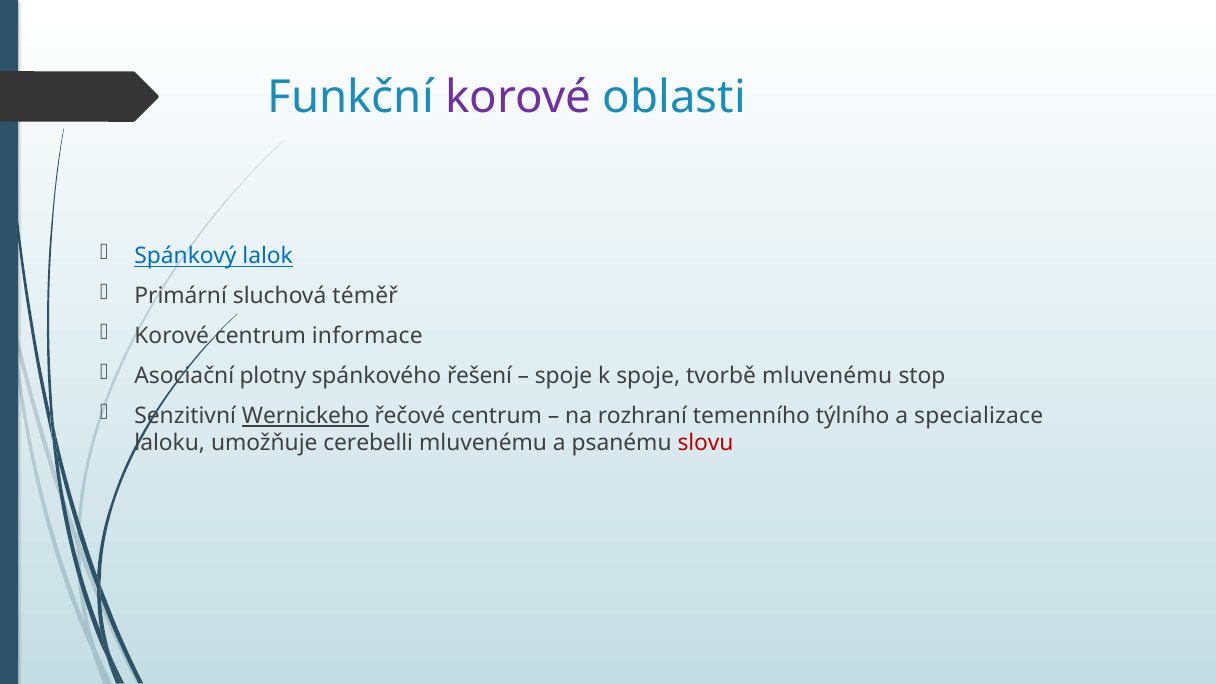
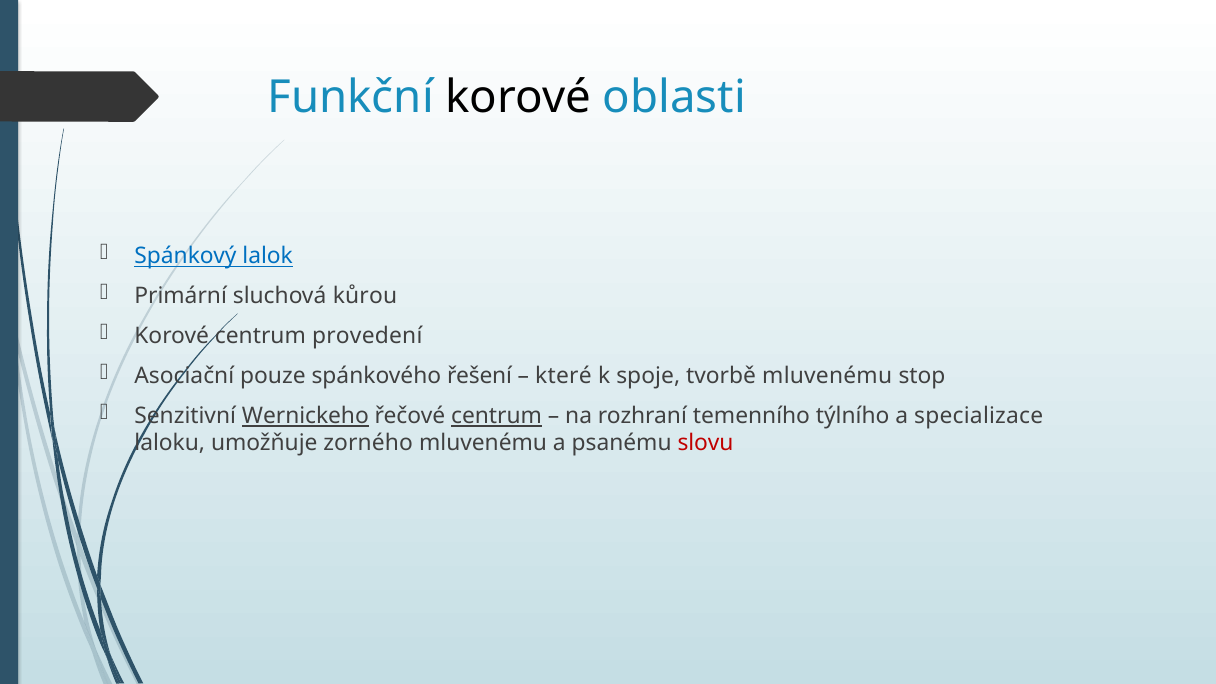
korové colour: purple -> black (519, 97)
téměř: téměř -> kůrou (365, 296)
informace: informace -> provedení (367, 336)
plotny: plotny -> pouze (273, 376)
spoje: spoje -> které (563, 376)
centrum underline: none -> present (497, 416)
cerebelli: cerebelli -> zorného (368, 443)
